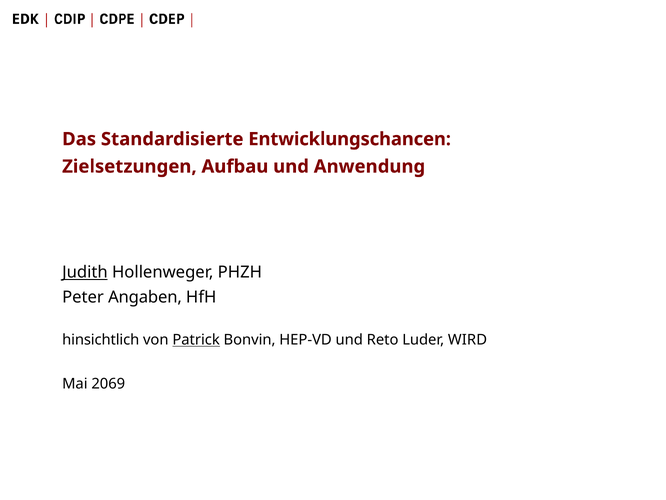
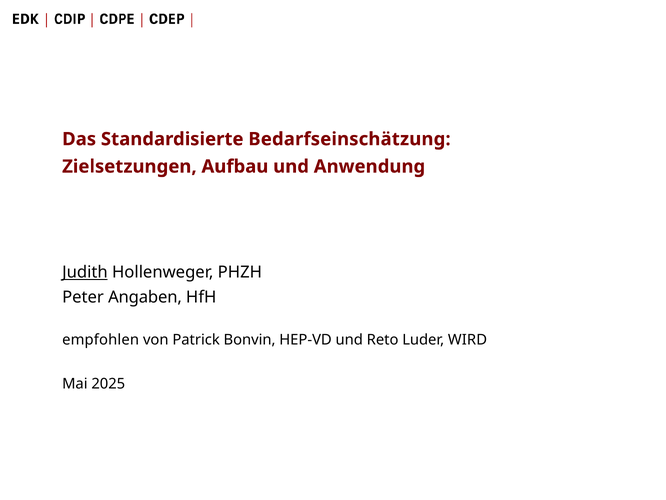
Entwicklungschancen: Entwicklungschancen -> Bedarfseinschätzung (349, 139)
hinsichtlich: hinsichtlich -> empfohlen (101, 340)
Patrick underline: present -> none (196, 340)
2069: 2069 -> 2025 (108, 383)
